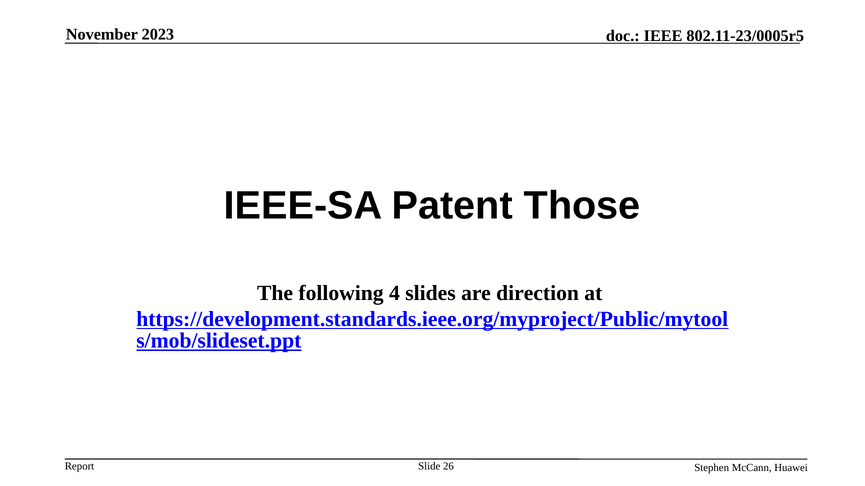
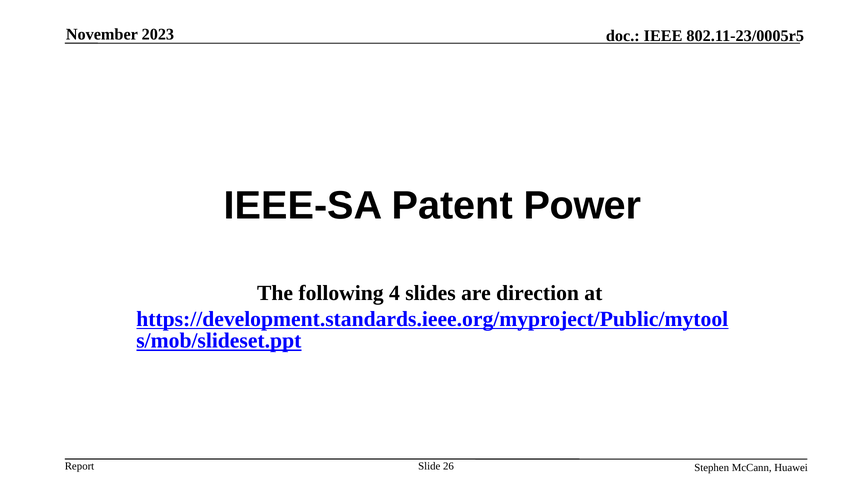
Those: Those -> Power (582, 206)
